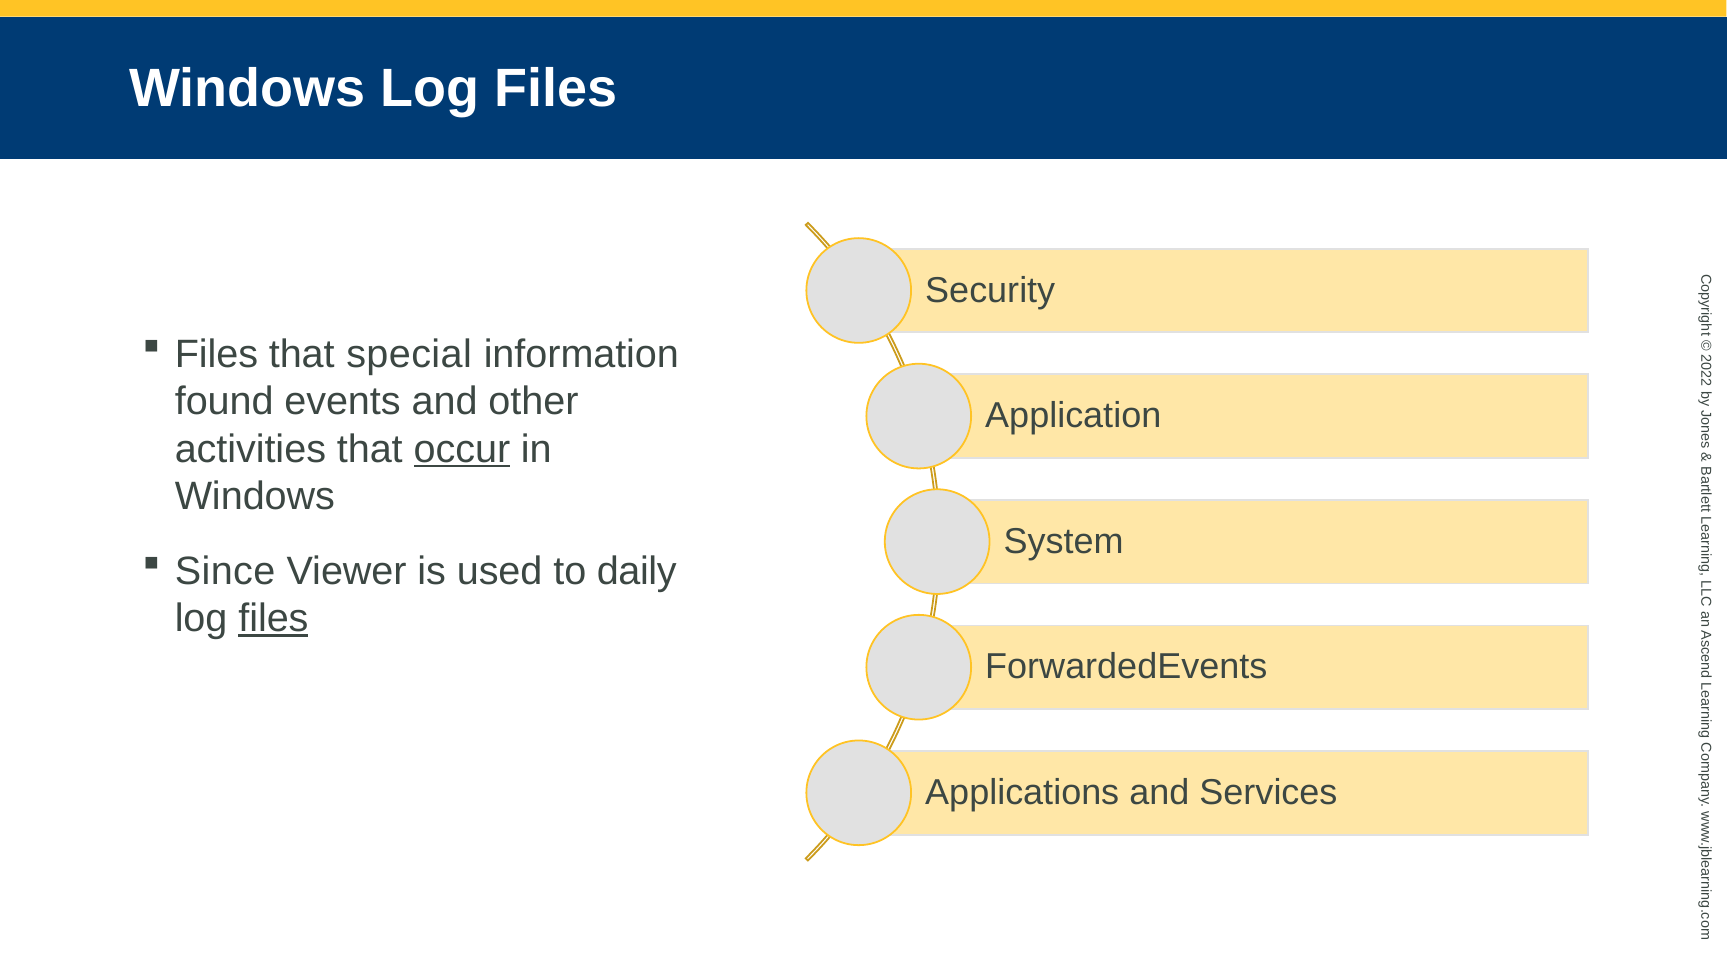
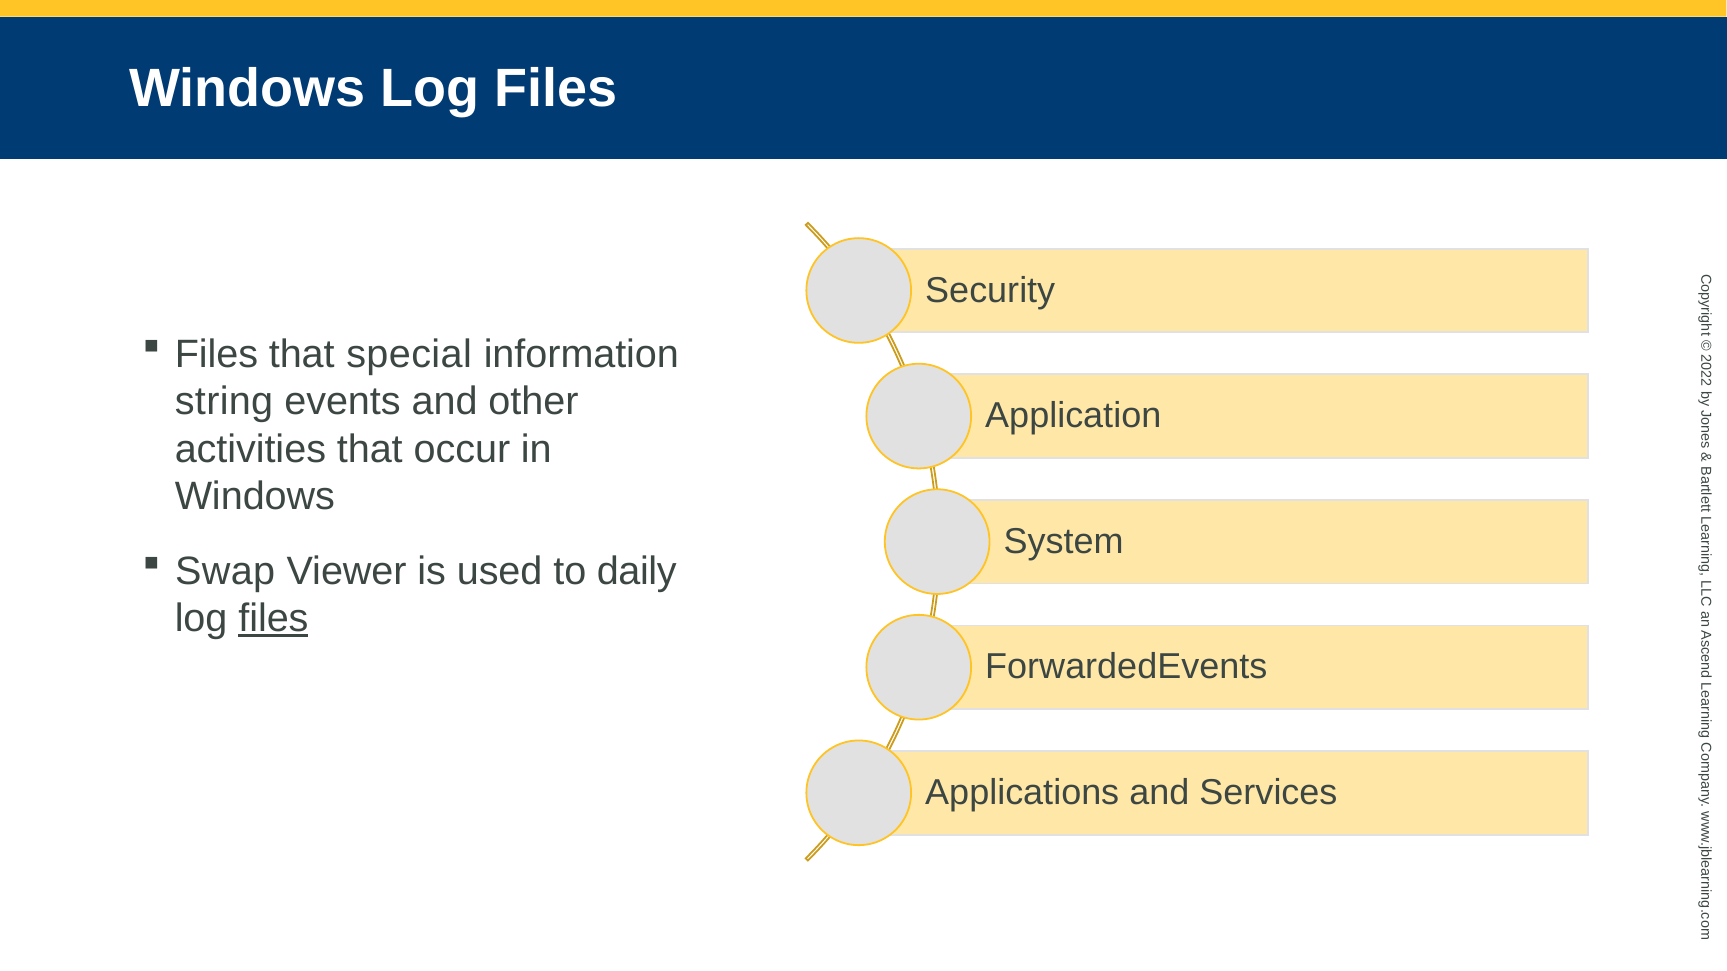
found: found -> string (224, 402)
occur underline: present -> none (462, 449)
Since: Since -> Swap (225, 571)
